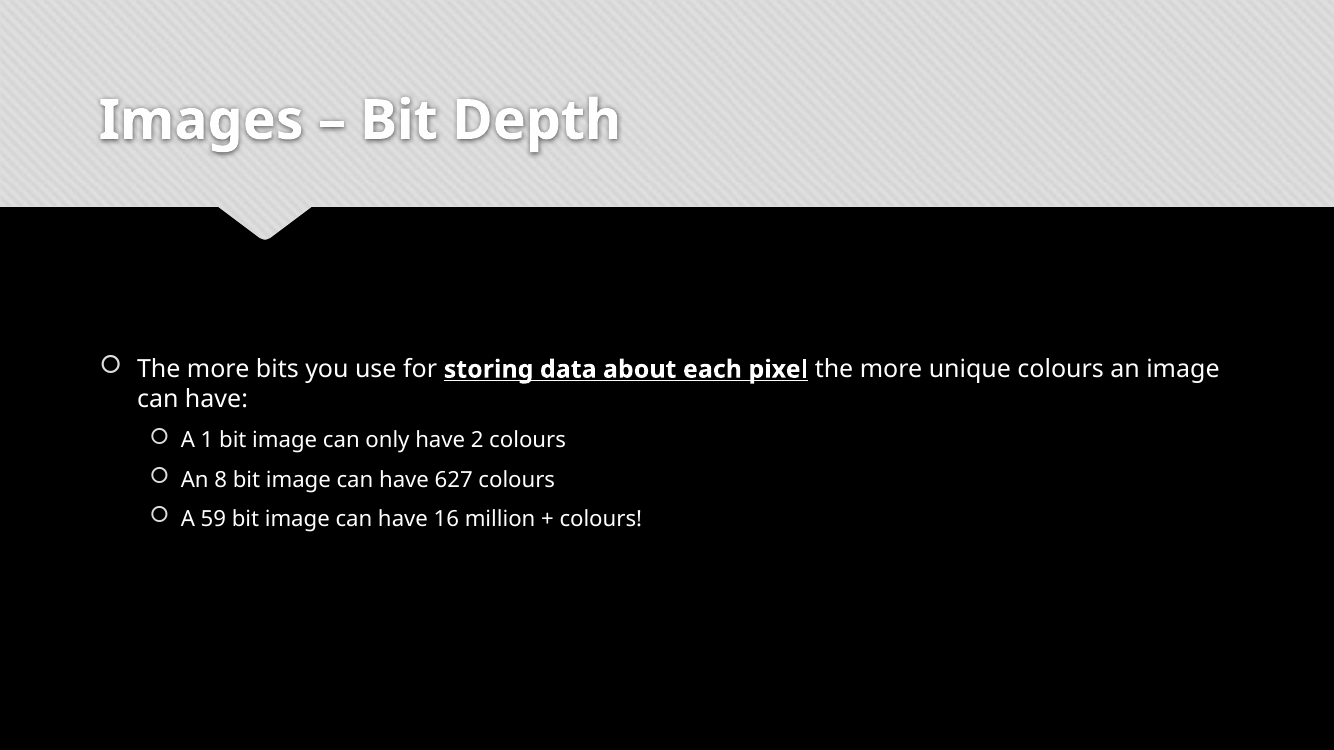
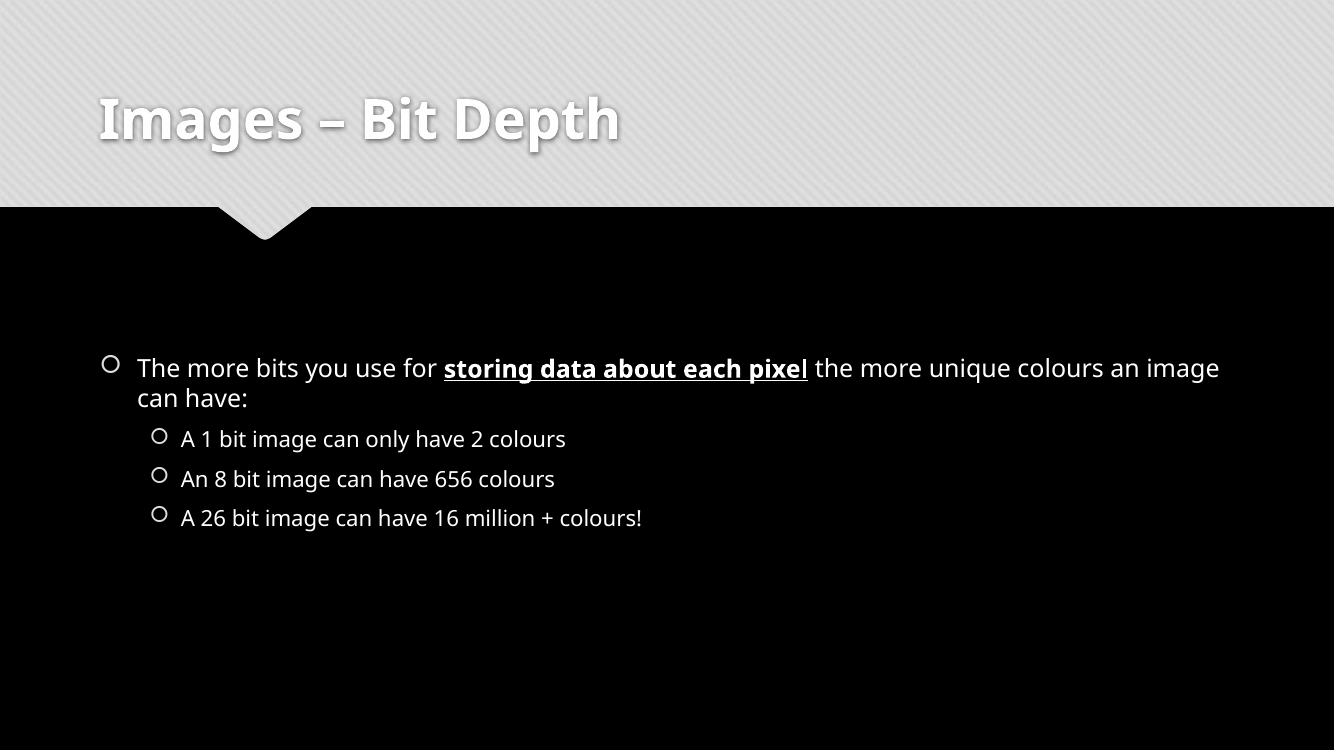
627: 627 -> 656 (454, 480)
59: 59 -> 26 (213, 520)
